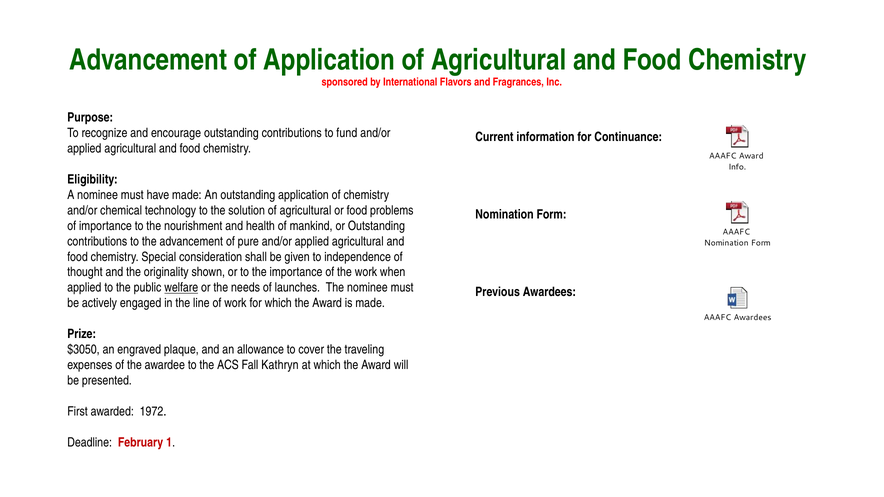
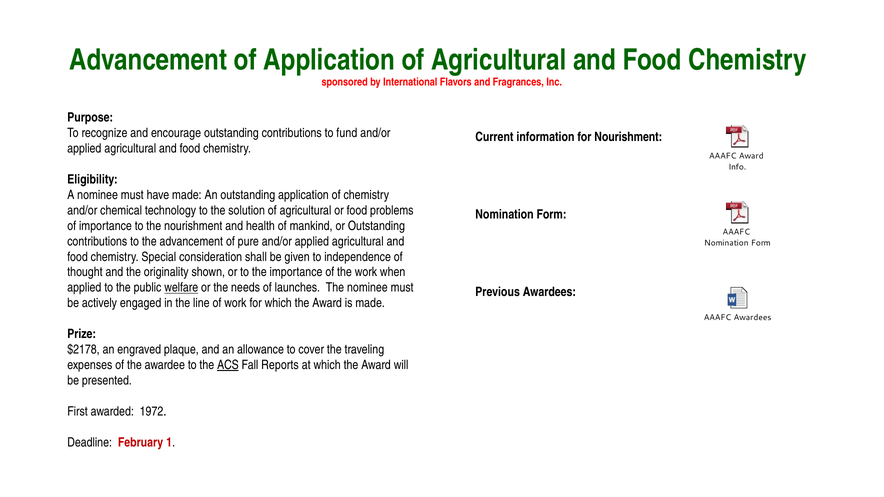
for Continuance: Continuance -> Nourishment (628, 137)
$3050: $3050 -> $2178 (83, 350)
ACS underline: none -> present (228, 365)
Kathryn: Kathryn -> Reports (280, 365)
